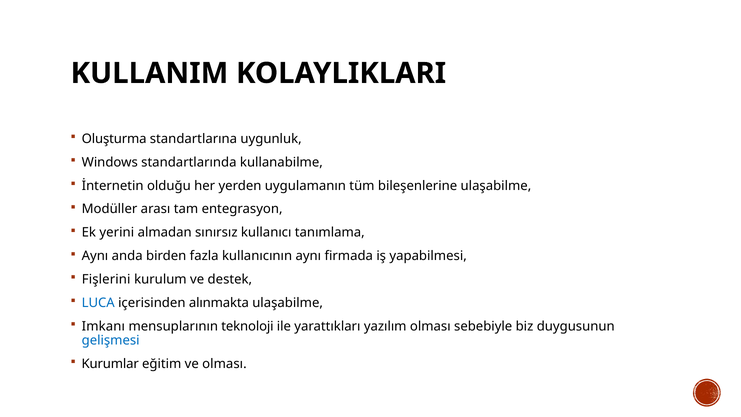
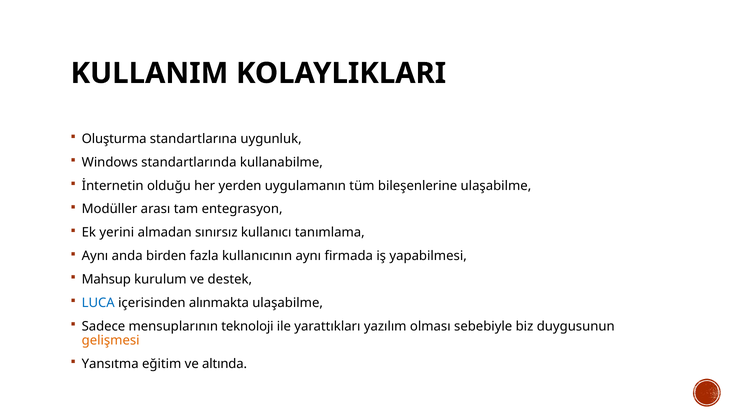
Fişlerini: Fişlerini -> Mahsup (106, 279)
Imkanı: Imkanı -> Sadece (103, 326)
gelişmesi colour: blue -> orange (111, 340)
Kurumlar: Kurumlar -> Yansıtma (110, 364)
ve olması: olması -> altında (225, 364)
